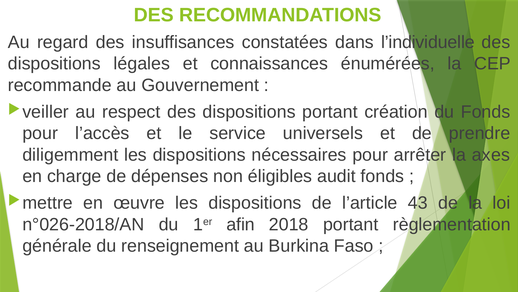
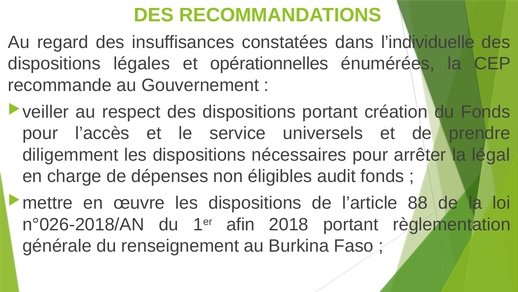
connaissances: connaissances -> opérationnelles (269, 64)
axes: axes -> légal (491, 155)
43: 43 -> 88 (418, 203)
